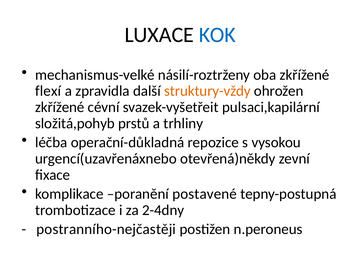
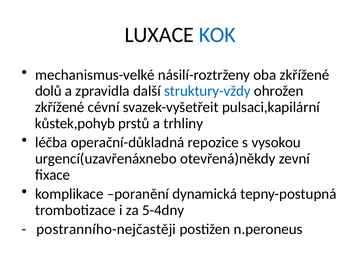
flexí: flexí -> dolů (48, 91)
struktury-vždy colour: orange -> blue (207, 91)
složitá,pohyb: složitá,pohyb -> kůstek,pohyb (75, 123)
postavené: postavené -> dynamická (205, 194)
2-4dny: 2-4dny -> 5-4dny (163, 210)
